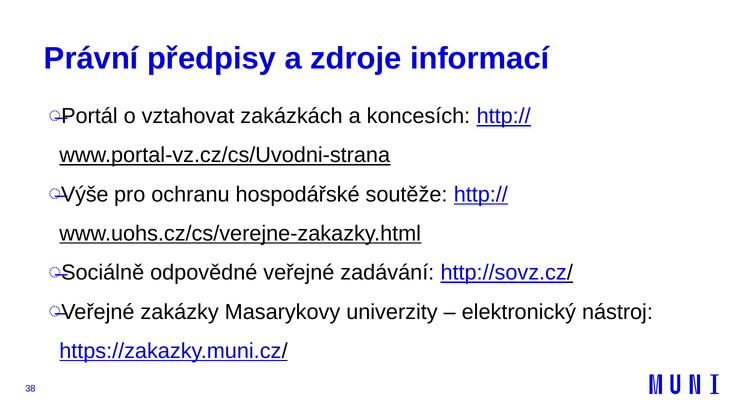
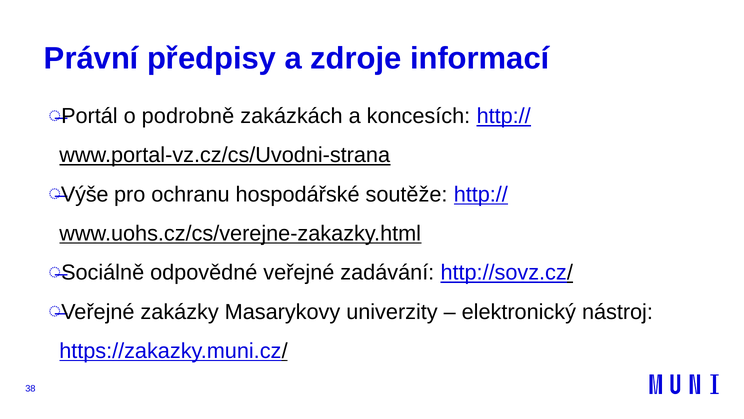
vztahovat: vztahovat -> podrobně (188, 116)
